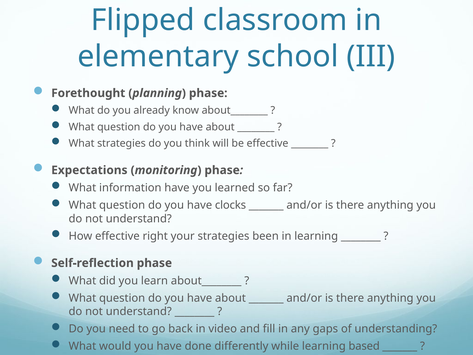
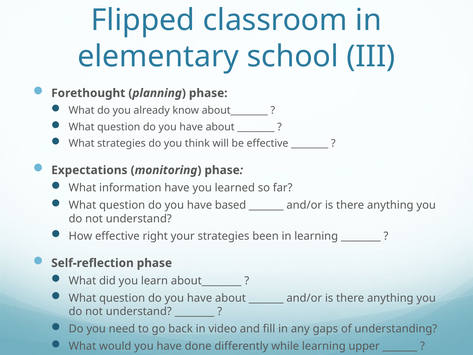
clocks: clocks -> based (231, 205)
based: based -> upper (364, 346)
